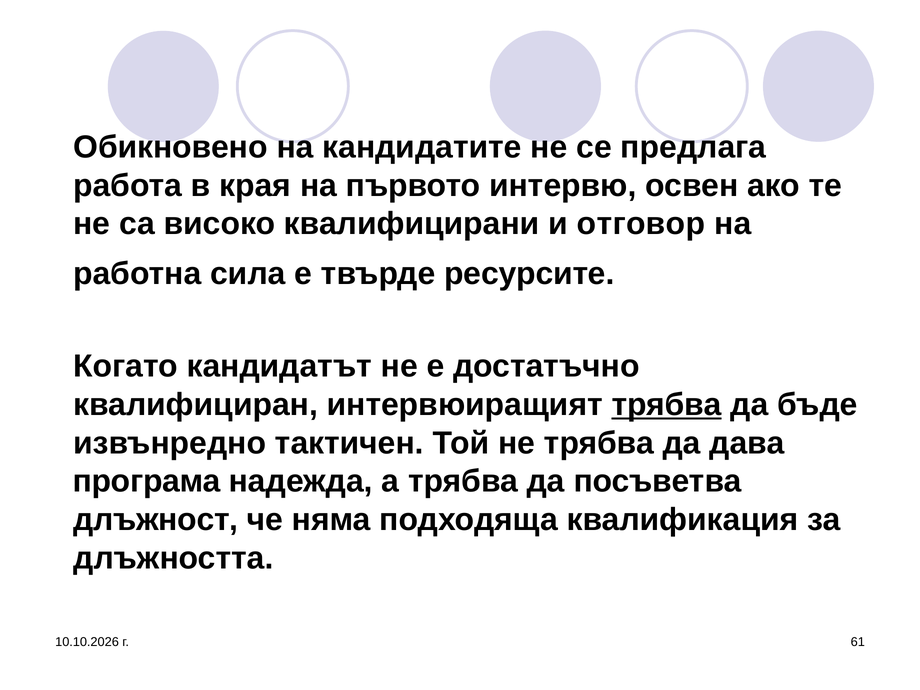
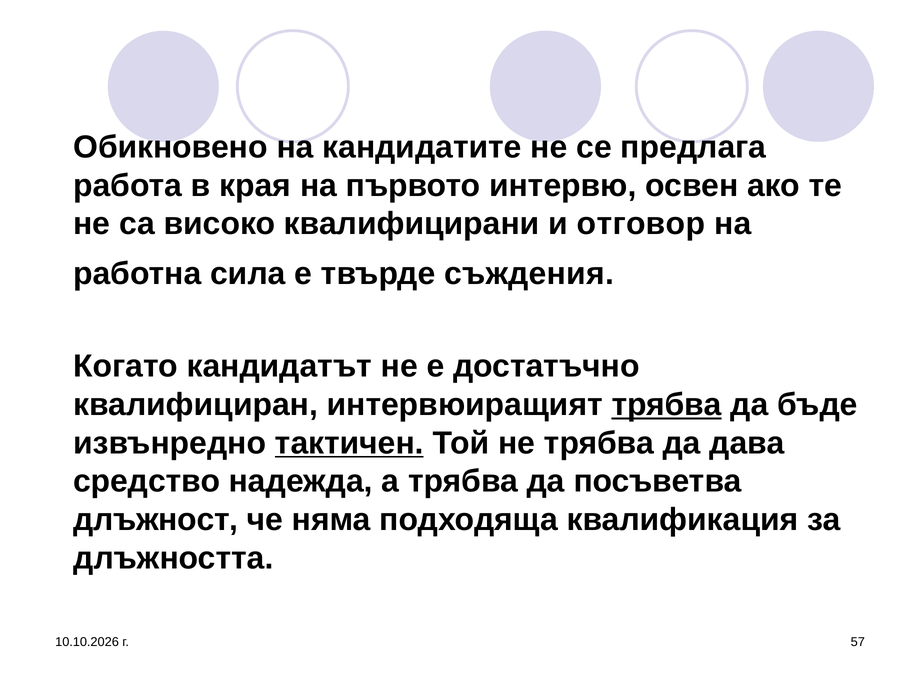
ресурсите: ресурсите -> съждения (529, 274)
тактичен underline: none -> present (349, 443)
програма: програма -> средство (147, 481)
61: 61 -> 57 (858, 642)
